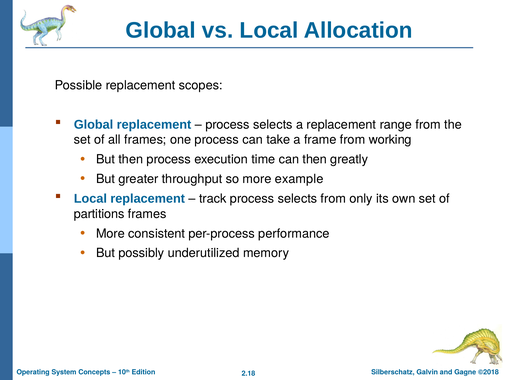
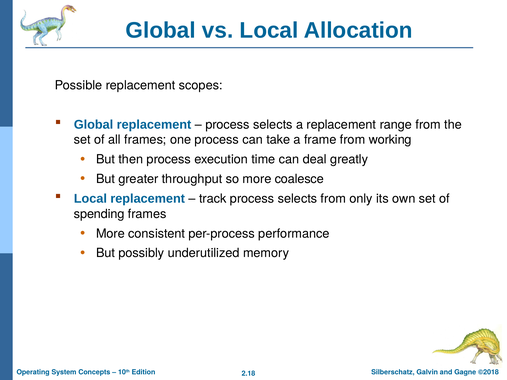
can then: then -> deal (315, 160)
example: example -> coalesce (299, 179)
partitions: partitions -> spending (99, 214)
